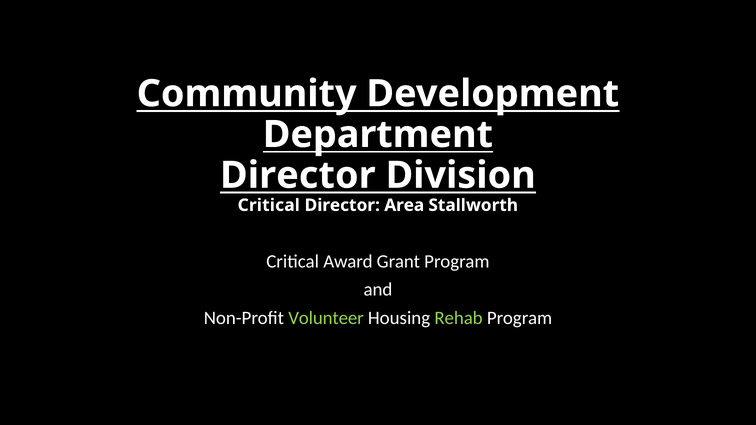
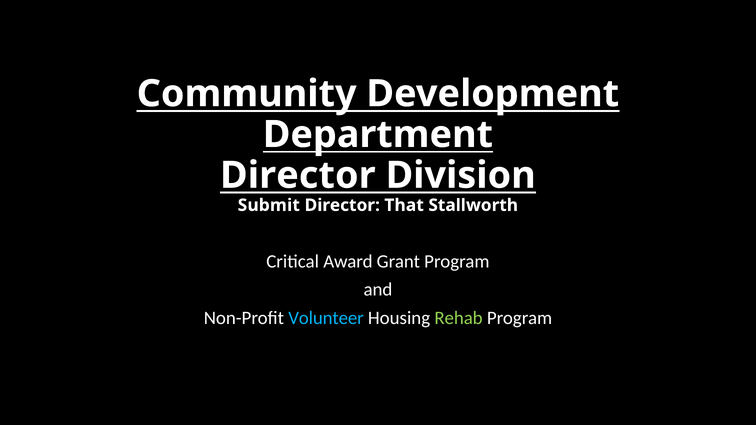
Critical: Critical -> Submit (269, 205)
Area: Area -> That (404, 205)
Volunteer colour: light green -> light blue (326, 318)
